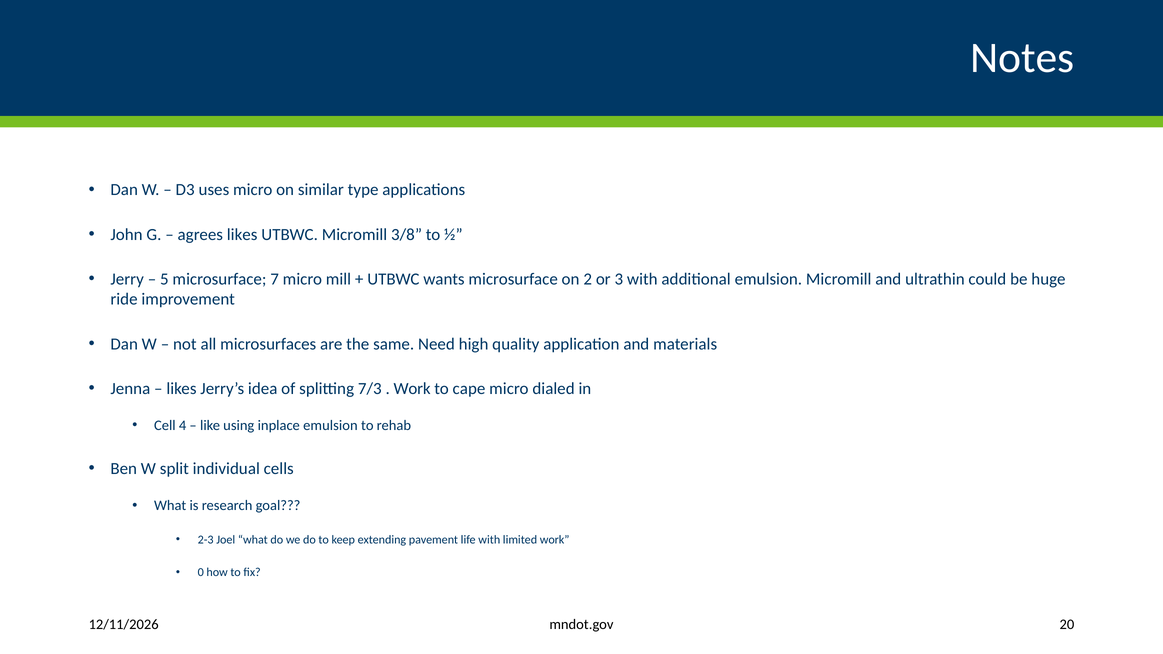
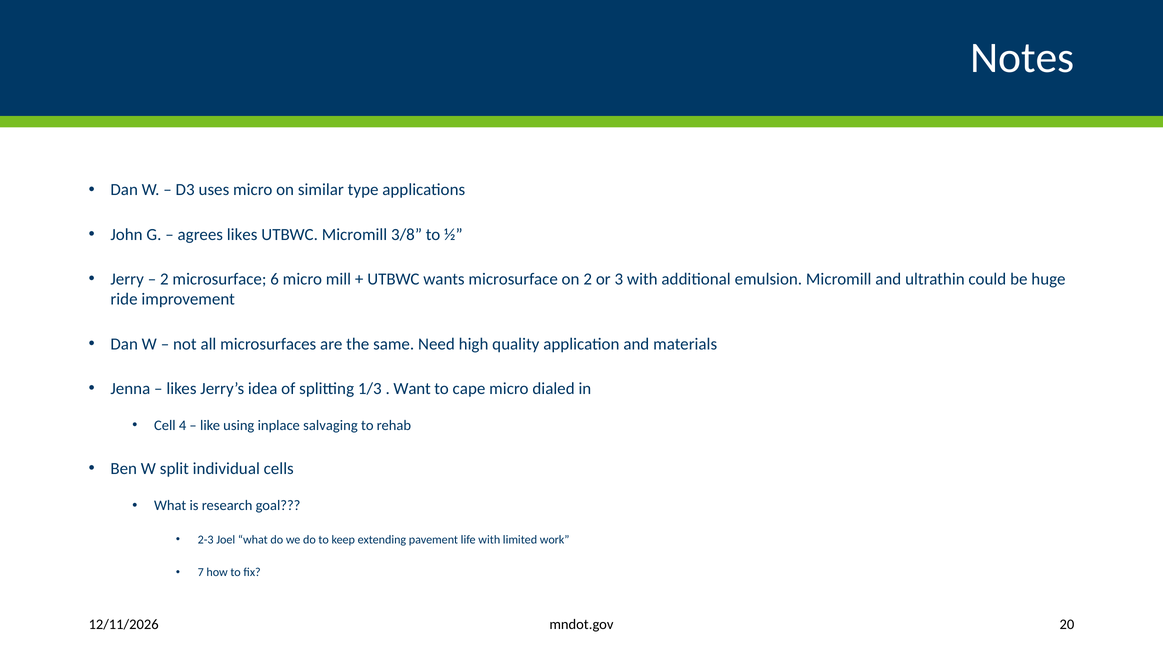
5: 5 -> 2 (164, 279)
7: 7 -> 6 (275, 279)
7/3: 7/3 -> 1/3 (370, 389)
Work: Work -> Want (412, 389)
inplace emulsion: emulsion -> salvaging (330, 426)
0: 0 -> 7 (201, 573)
